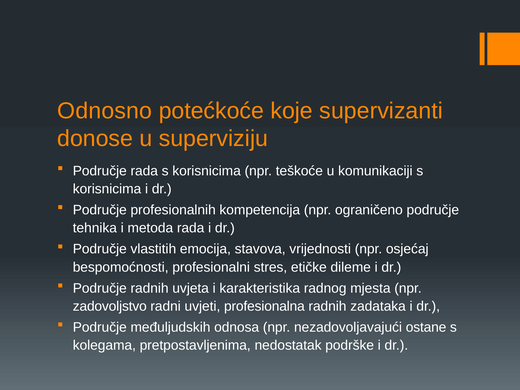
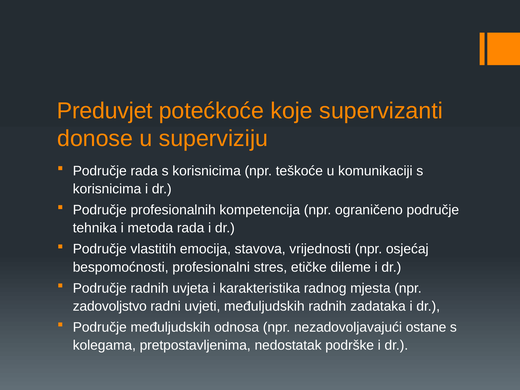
Odnosno: Odnosno -> Preduvjet (105, 111)
uvjeti profesionalna: profesionalna -> međuljudskih (264, 306)
